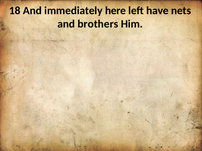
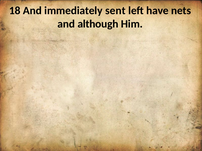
here: here -> sent (115, 11)
brothers: brothers -> although (98, 24)
